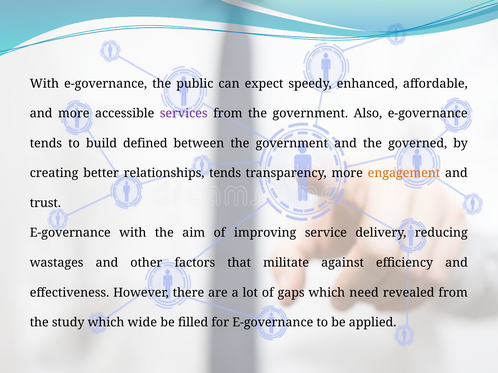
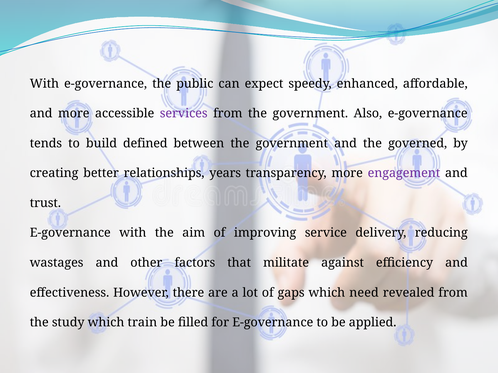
relationships tends: tends -> years (225, 173)
engagement colour: orange -> purple (404, 173)
wide: wide -> train (142, 323)
